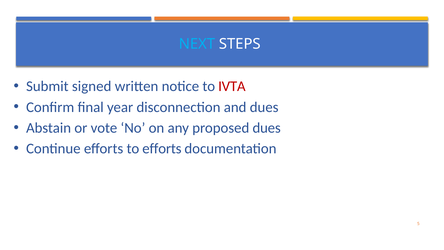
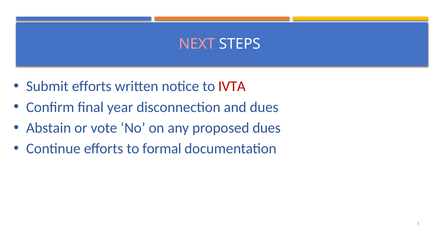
NEXT colour: light blue -> pink (197, 44)
Submit signed: signed -> efforts (92, 86)
to efforts: efforts -> formal (162, 148)
